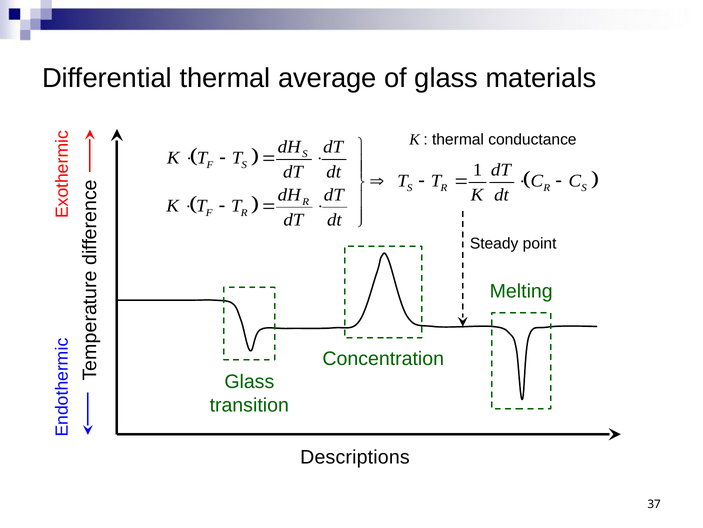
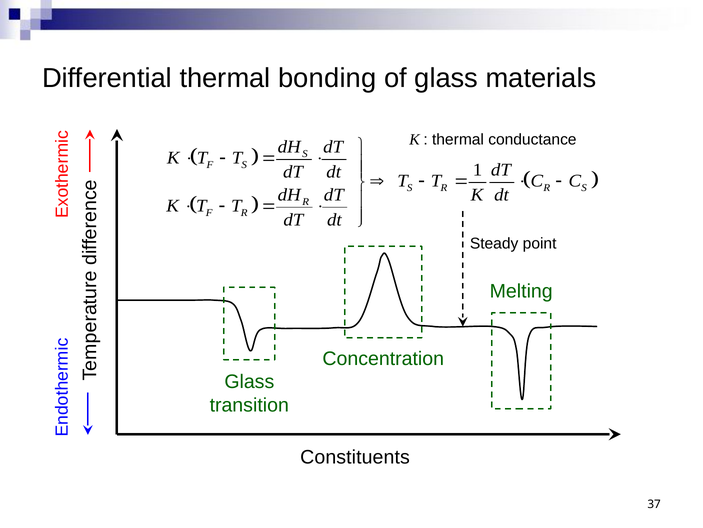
average: average -> bonding (327, 78)
Descriptions: Descriptions -> Constituents (355, 456)
